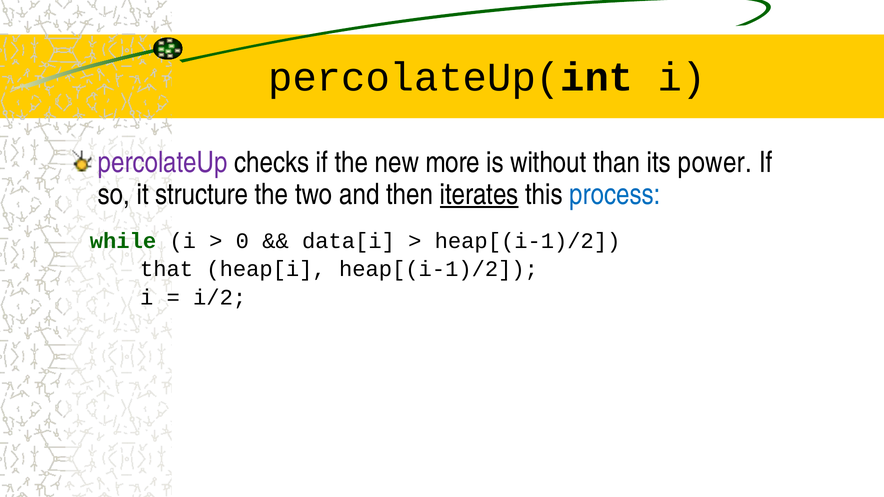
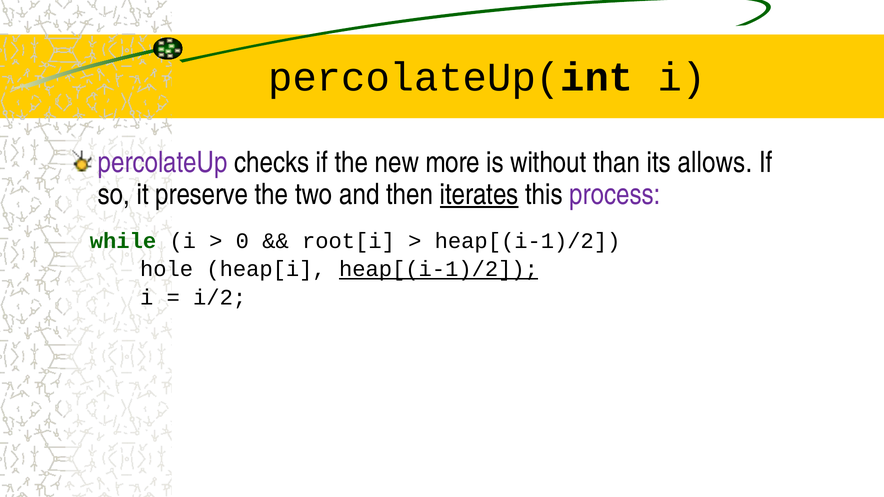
power: power -> allows (715, 163)
structure: structure -> preserve (202, 195)
process colour: blue -> purple (615, 195)
data[i: data[i -> root[i (348, 241)
that: that -> hole (167, 269)
heap[(i-1)/2 underline: none -> present (438, 269)
